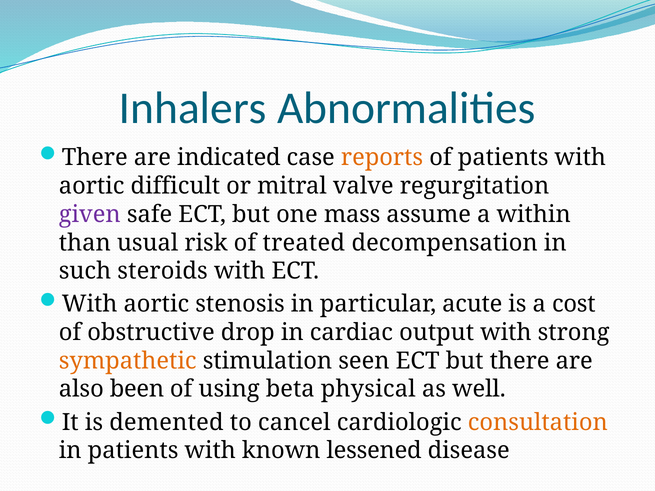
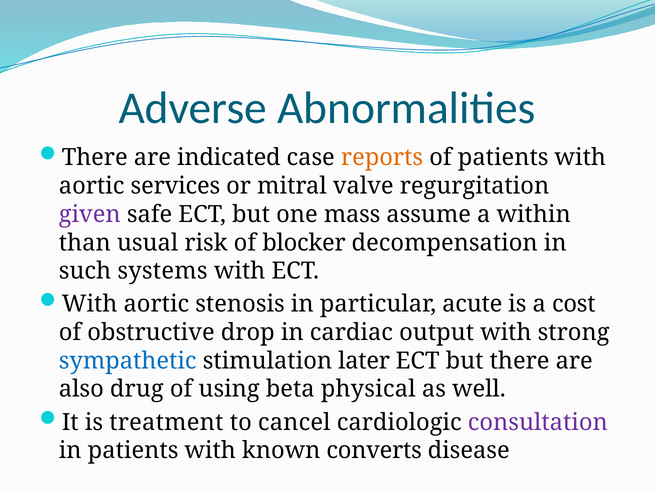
Inhalers: Inhalers -> Adverse (193, 108)
difficult: difficult -> services (175, 186)
treated: treated -> blocker (304, 243)
steroids: steroids -> systems (163, 271)
sympathetic colour: orange -> blue (128, 361)
seen: seen -> later (364, 361)
been: been -> drug (137, 389)
demented: demented -> treatment (166, 422)
consultation colour: orange -> purple (538, 422)
lessened: lessened -> converts (374, 451)
